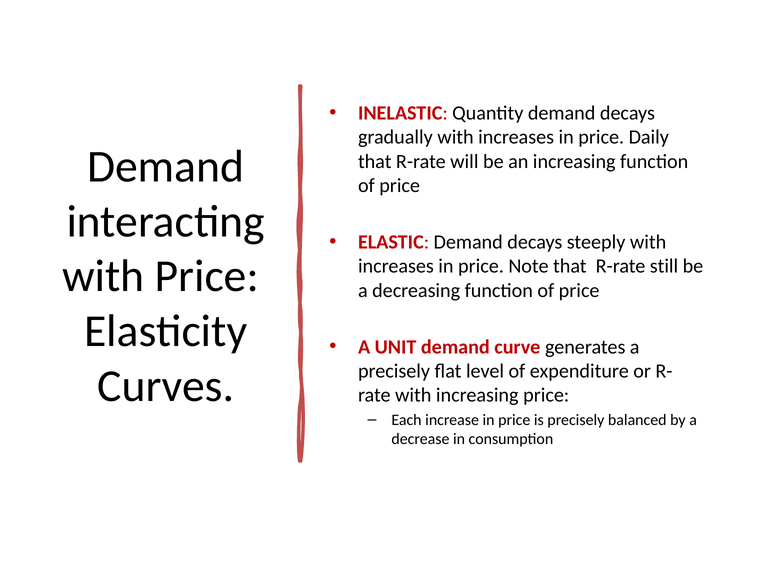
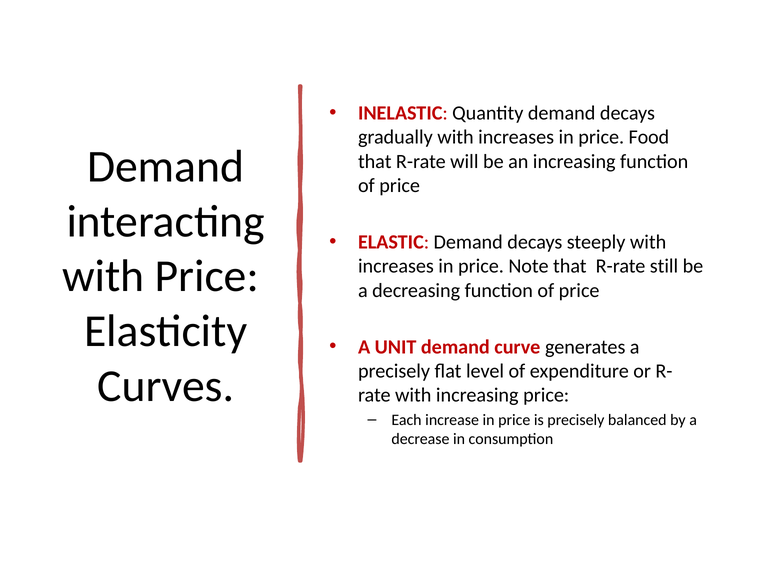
Daily: Daily -> Food (649, 137)
